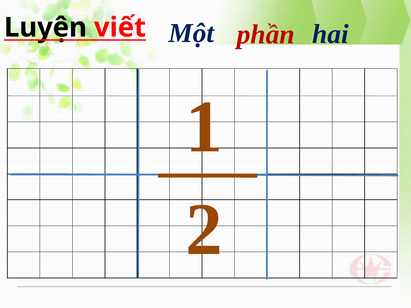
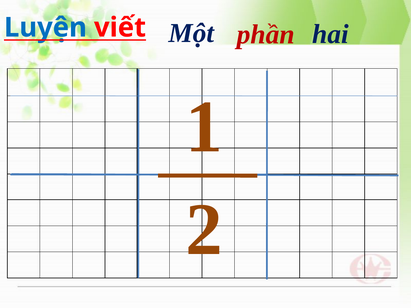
Luyện colour: black -> blue (45, 28)
